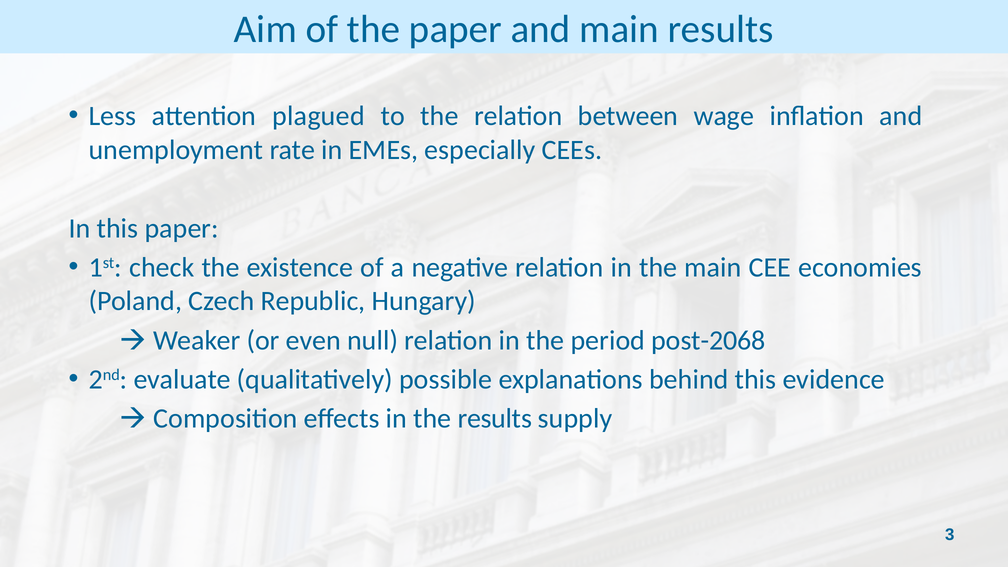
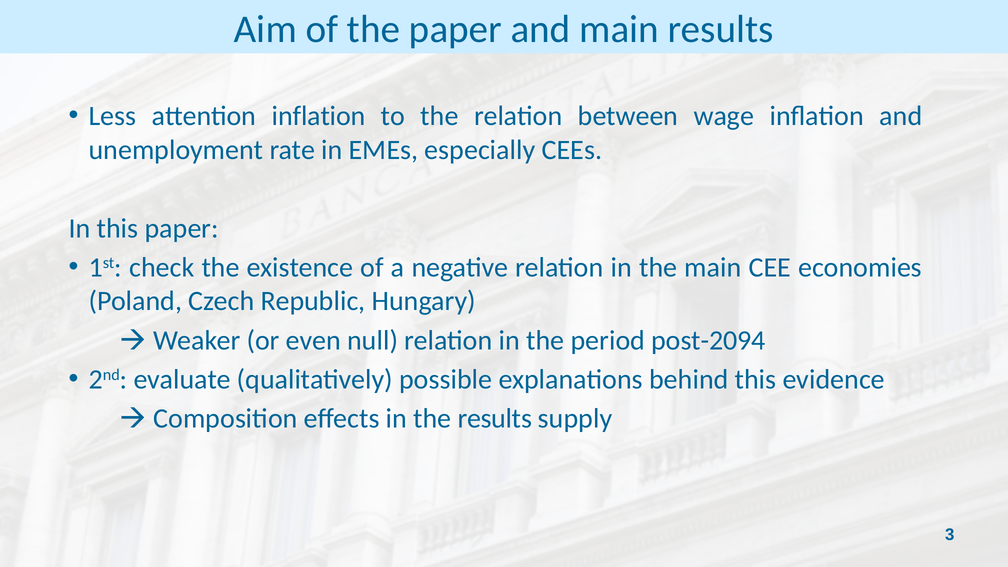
attention plagued: plagued -> inflation (319, 116)
post-2068: post-2068 -> post-2094 (708, 340)
